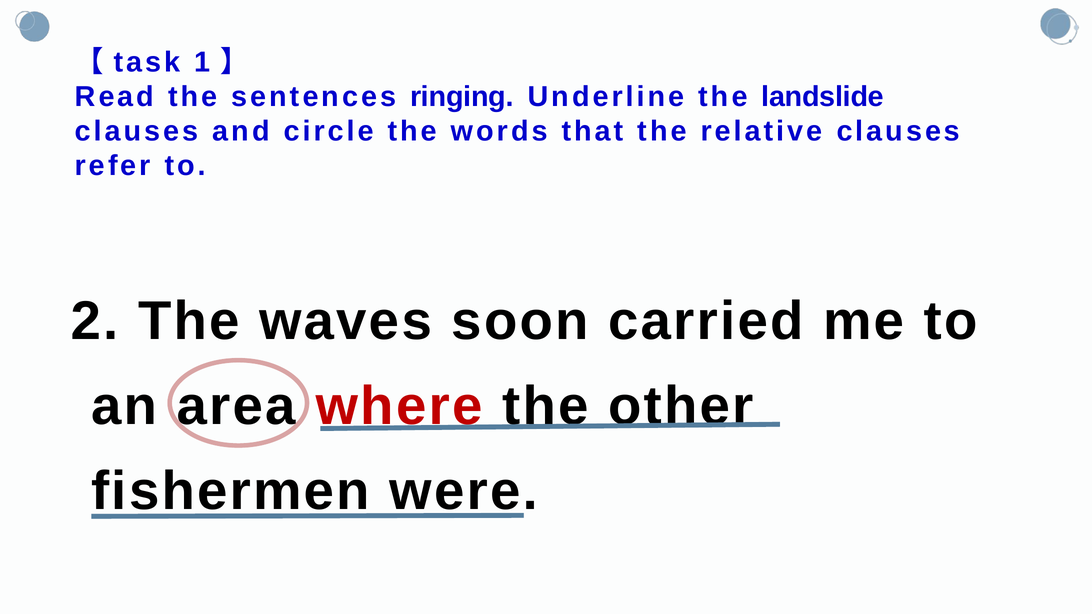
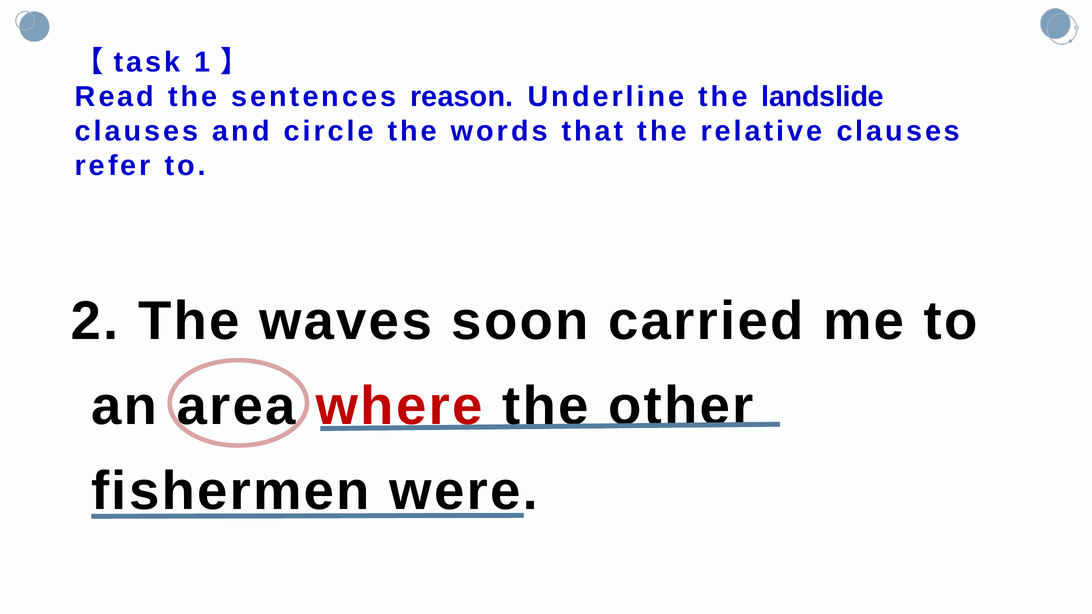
ringing: ringing -> reason (462, 97)
